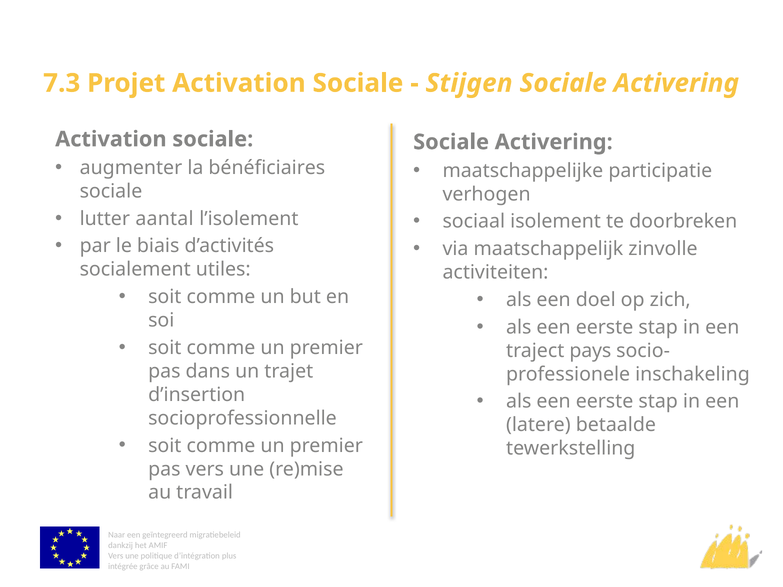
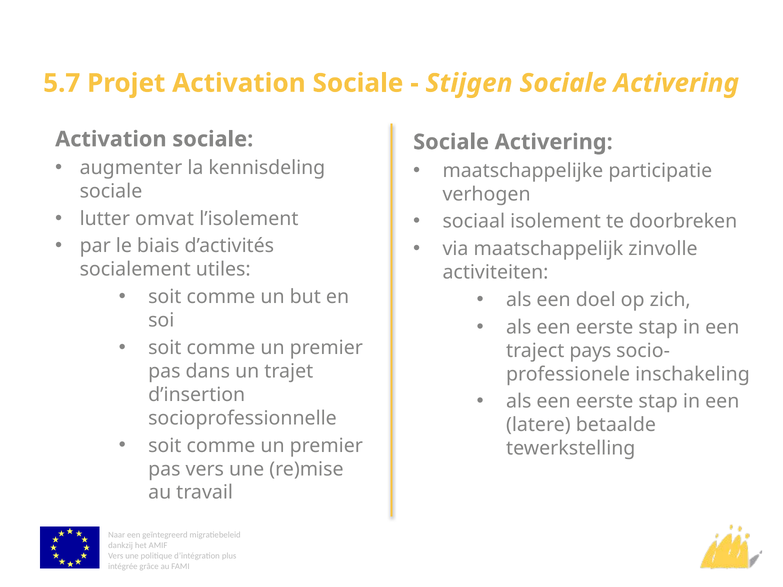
7.3: 7.3 -> 5.7 (62, 83)
bénéficiaires: bénéficiaires -> kennisdeling (267, 168)
aantal: aantal -> omvat (165, 219)
